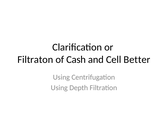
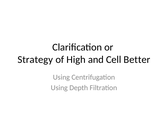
Filtraton: Filtraton -> Strategy (35, 60)
Cash: Cash -> High (76, 60)
